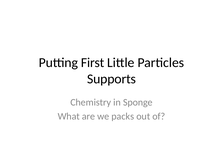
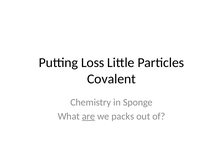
First: First -> Loss (93, 63)
Supports: Supports -> Covalent (111, 79)
are underline: none -> present (88, 116)
